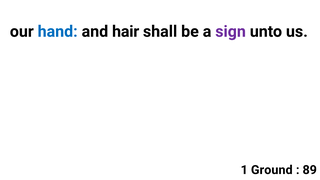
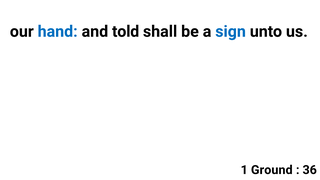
hair: hair -> told (126, 32)
sign colour: purple -> blue (231, 32)
89: 89 -> 36 (310, 170)
